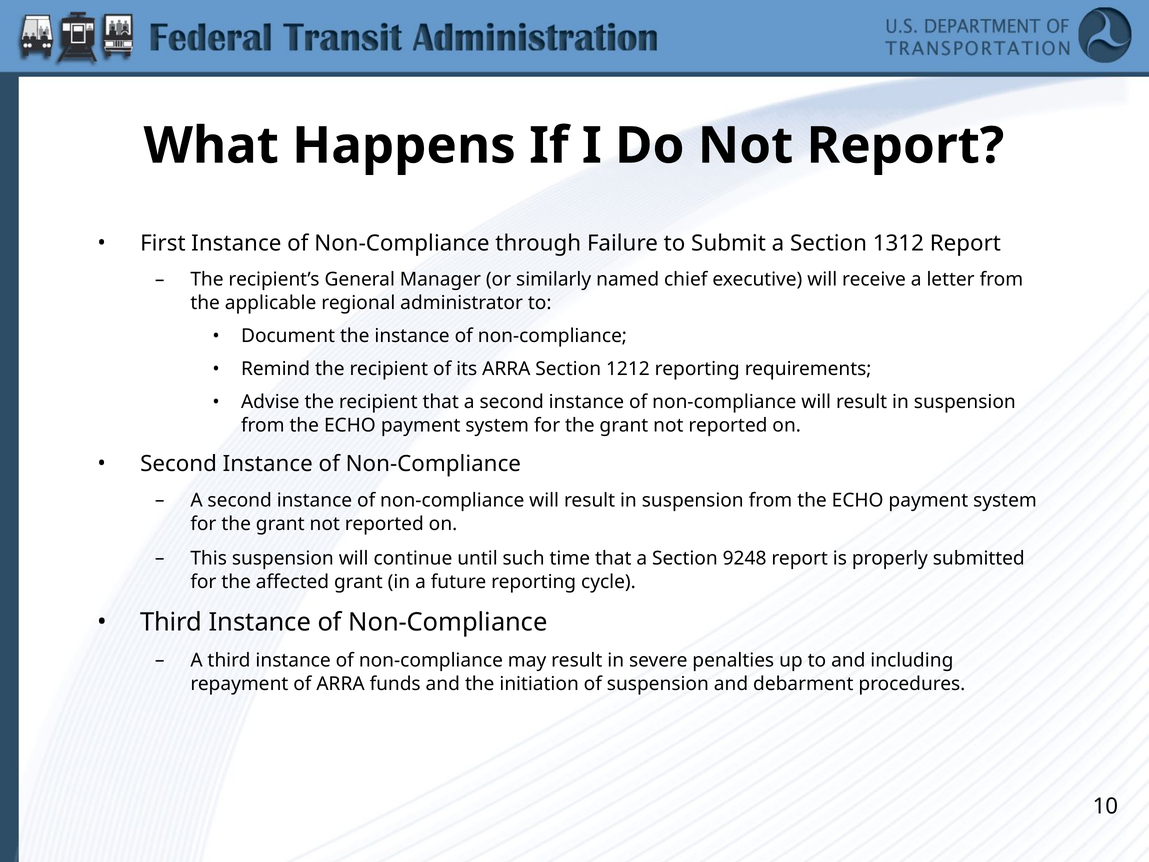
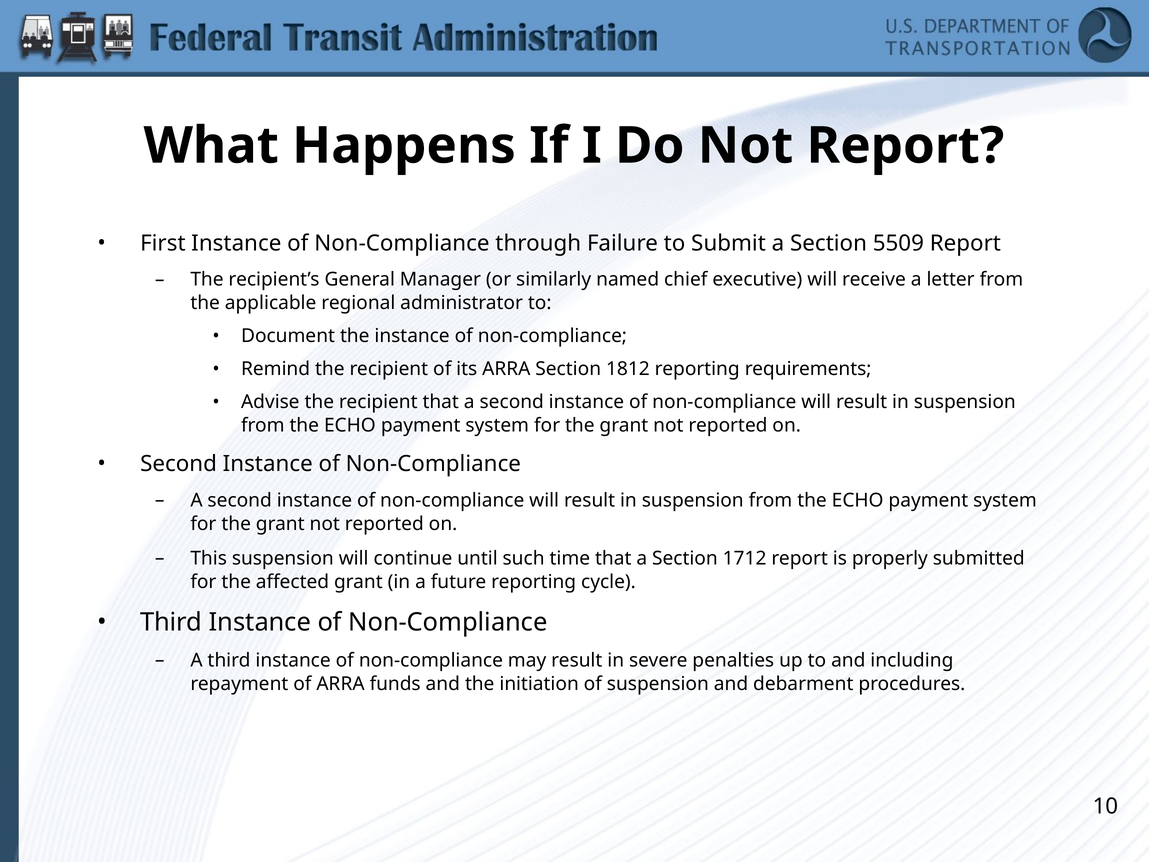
1312: 1312 -> 5509 (898, 243)
1212: 1212 -> 1812 (628, 369)
9248: 9248 -> 1712 (745, 558)
